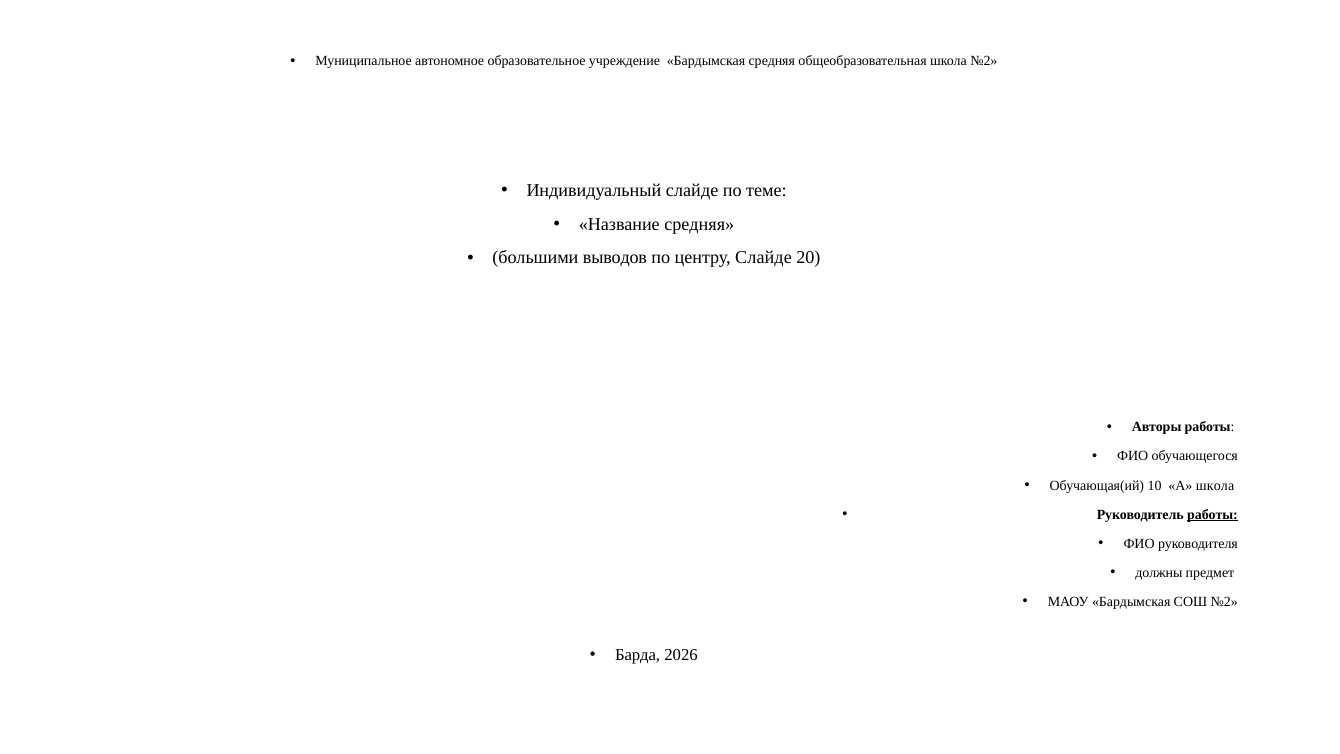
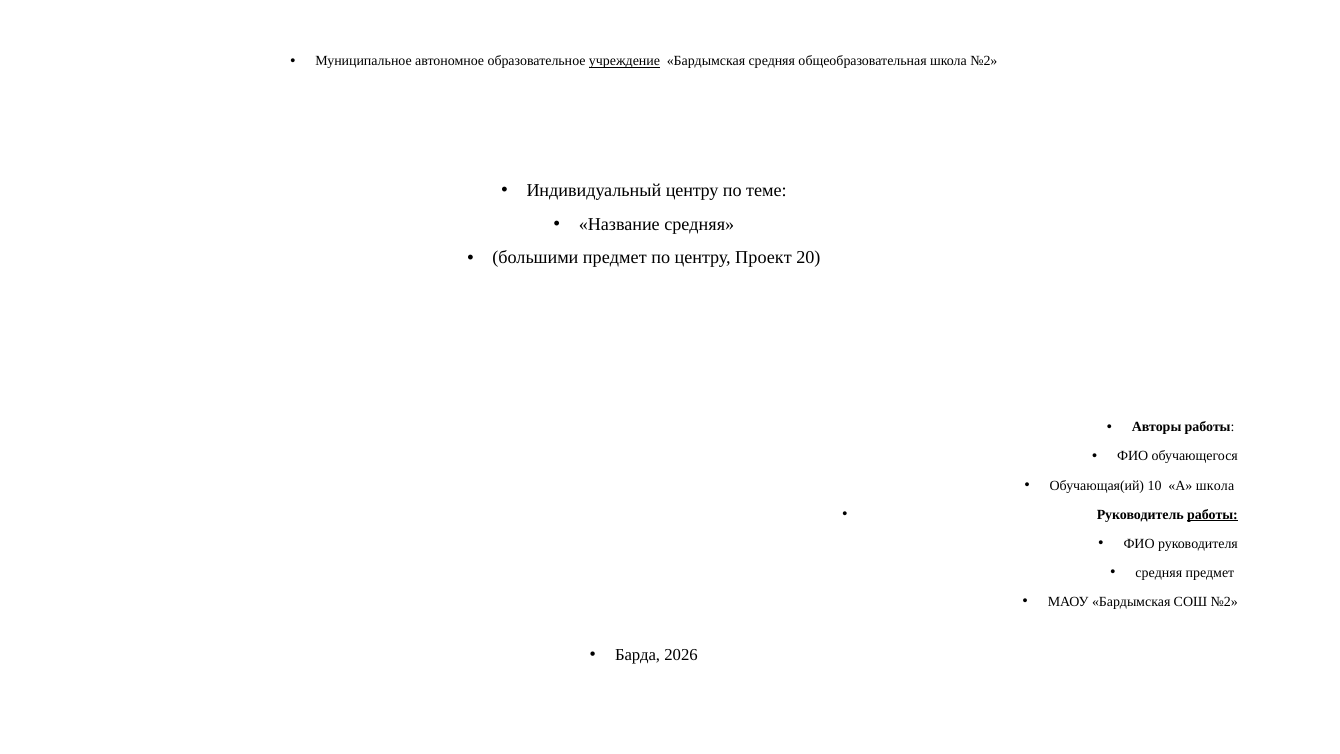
учреждение underline: none -> present (625, 61)
Индивидуальный слайде: слайде -> центру (692, 191)
большими выводов: выводов -> предмет (615, 258)
центру Слайде: Слайде -> Проект (764, 258)
должны: должны -> средняя (1159, 572)
